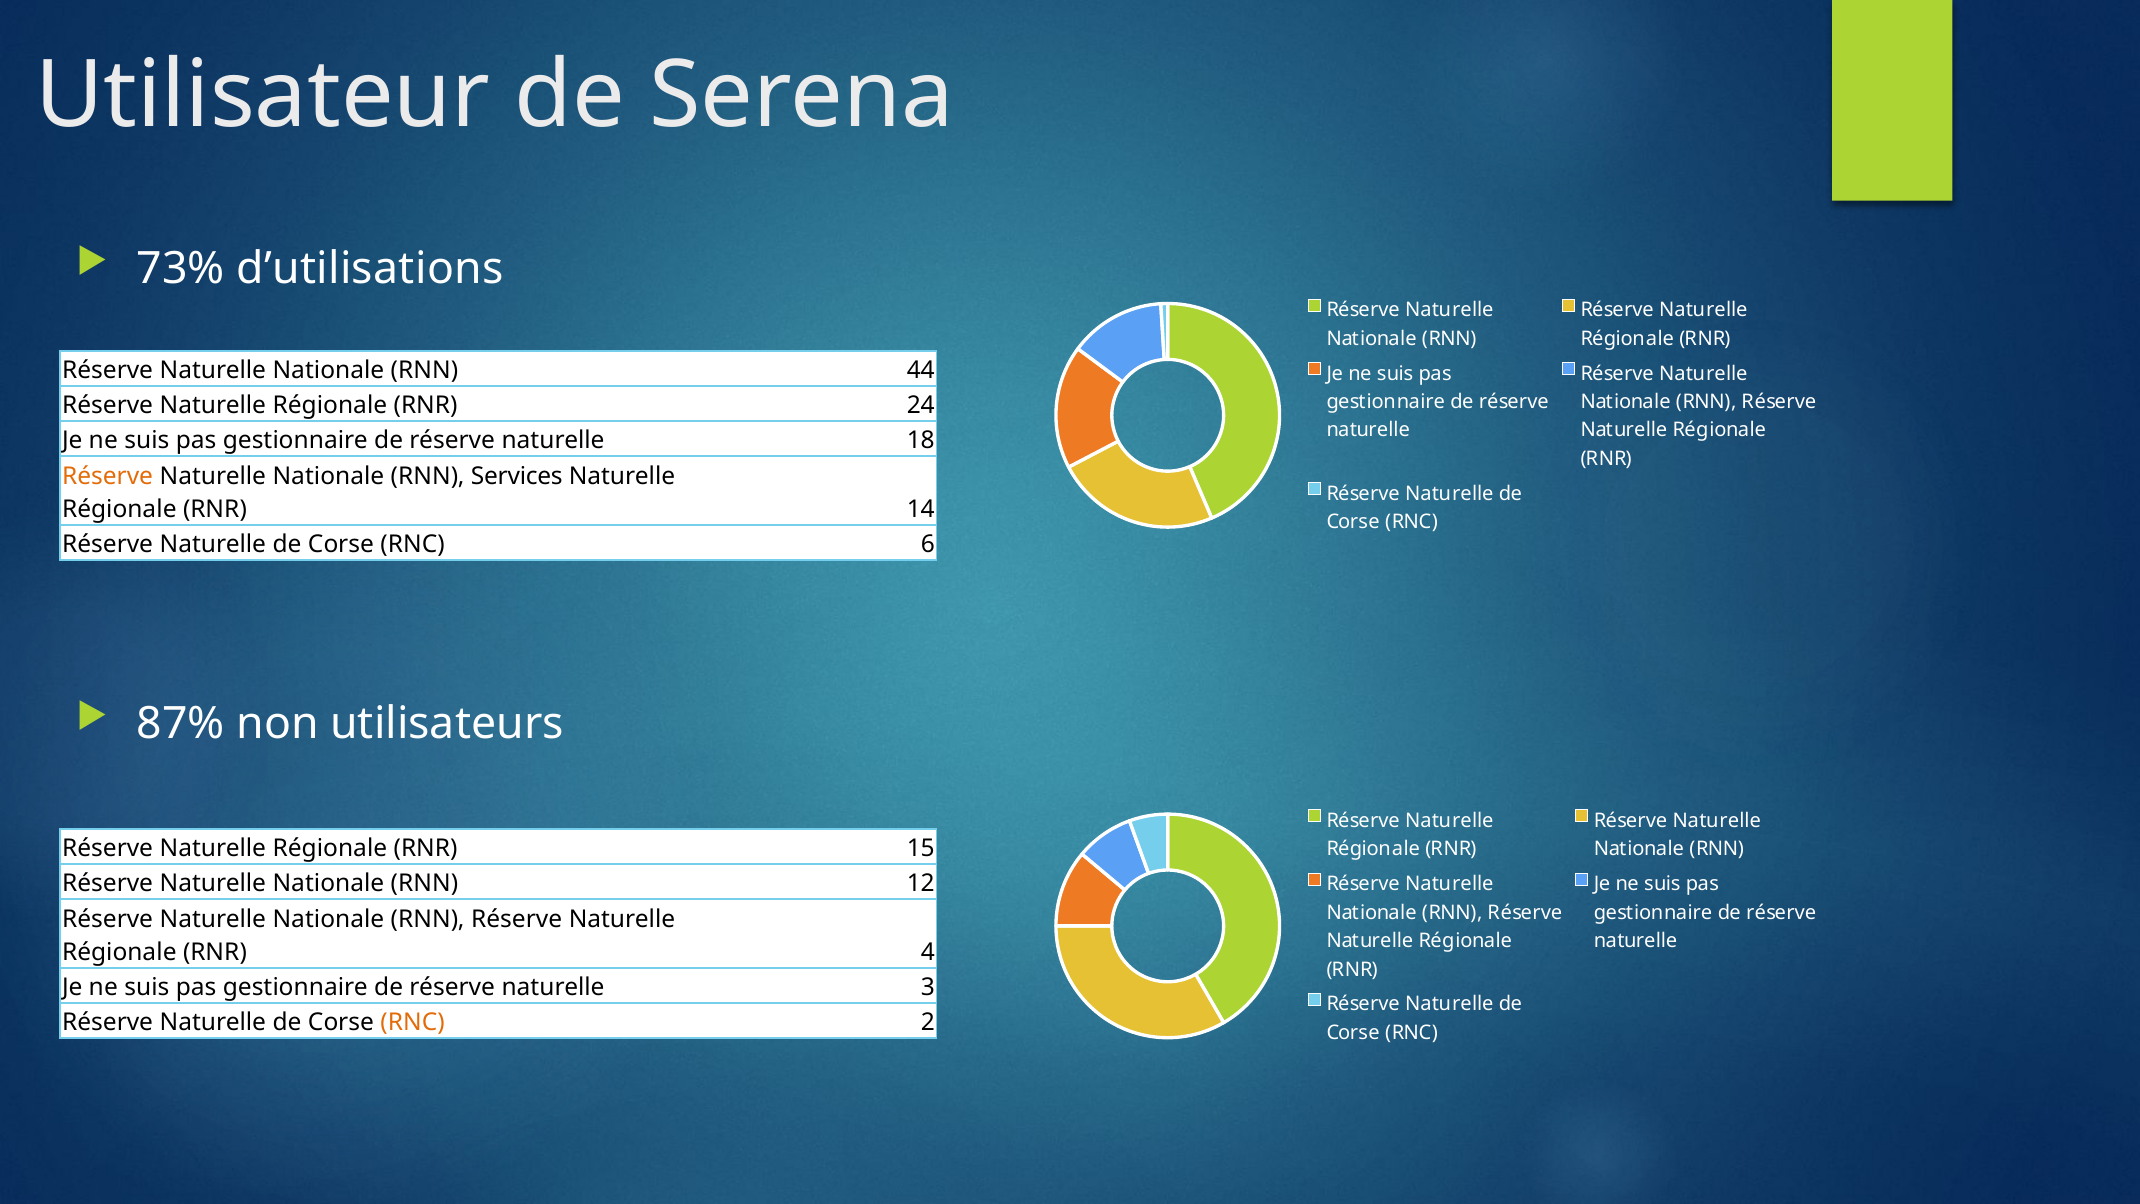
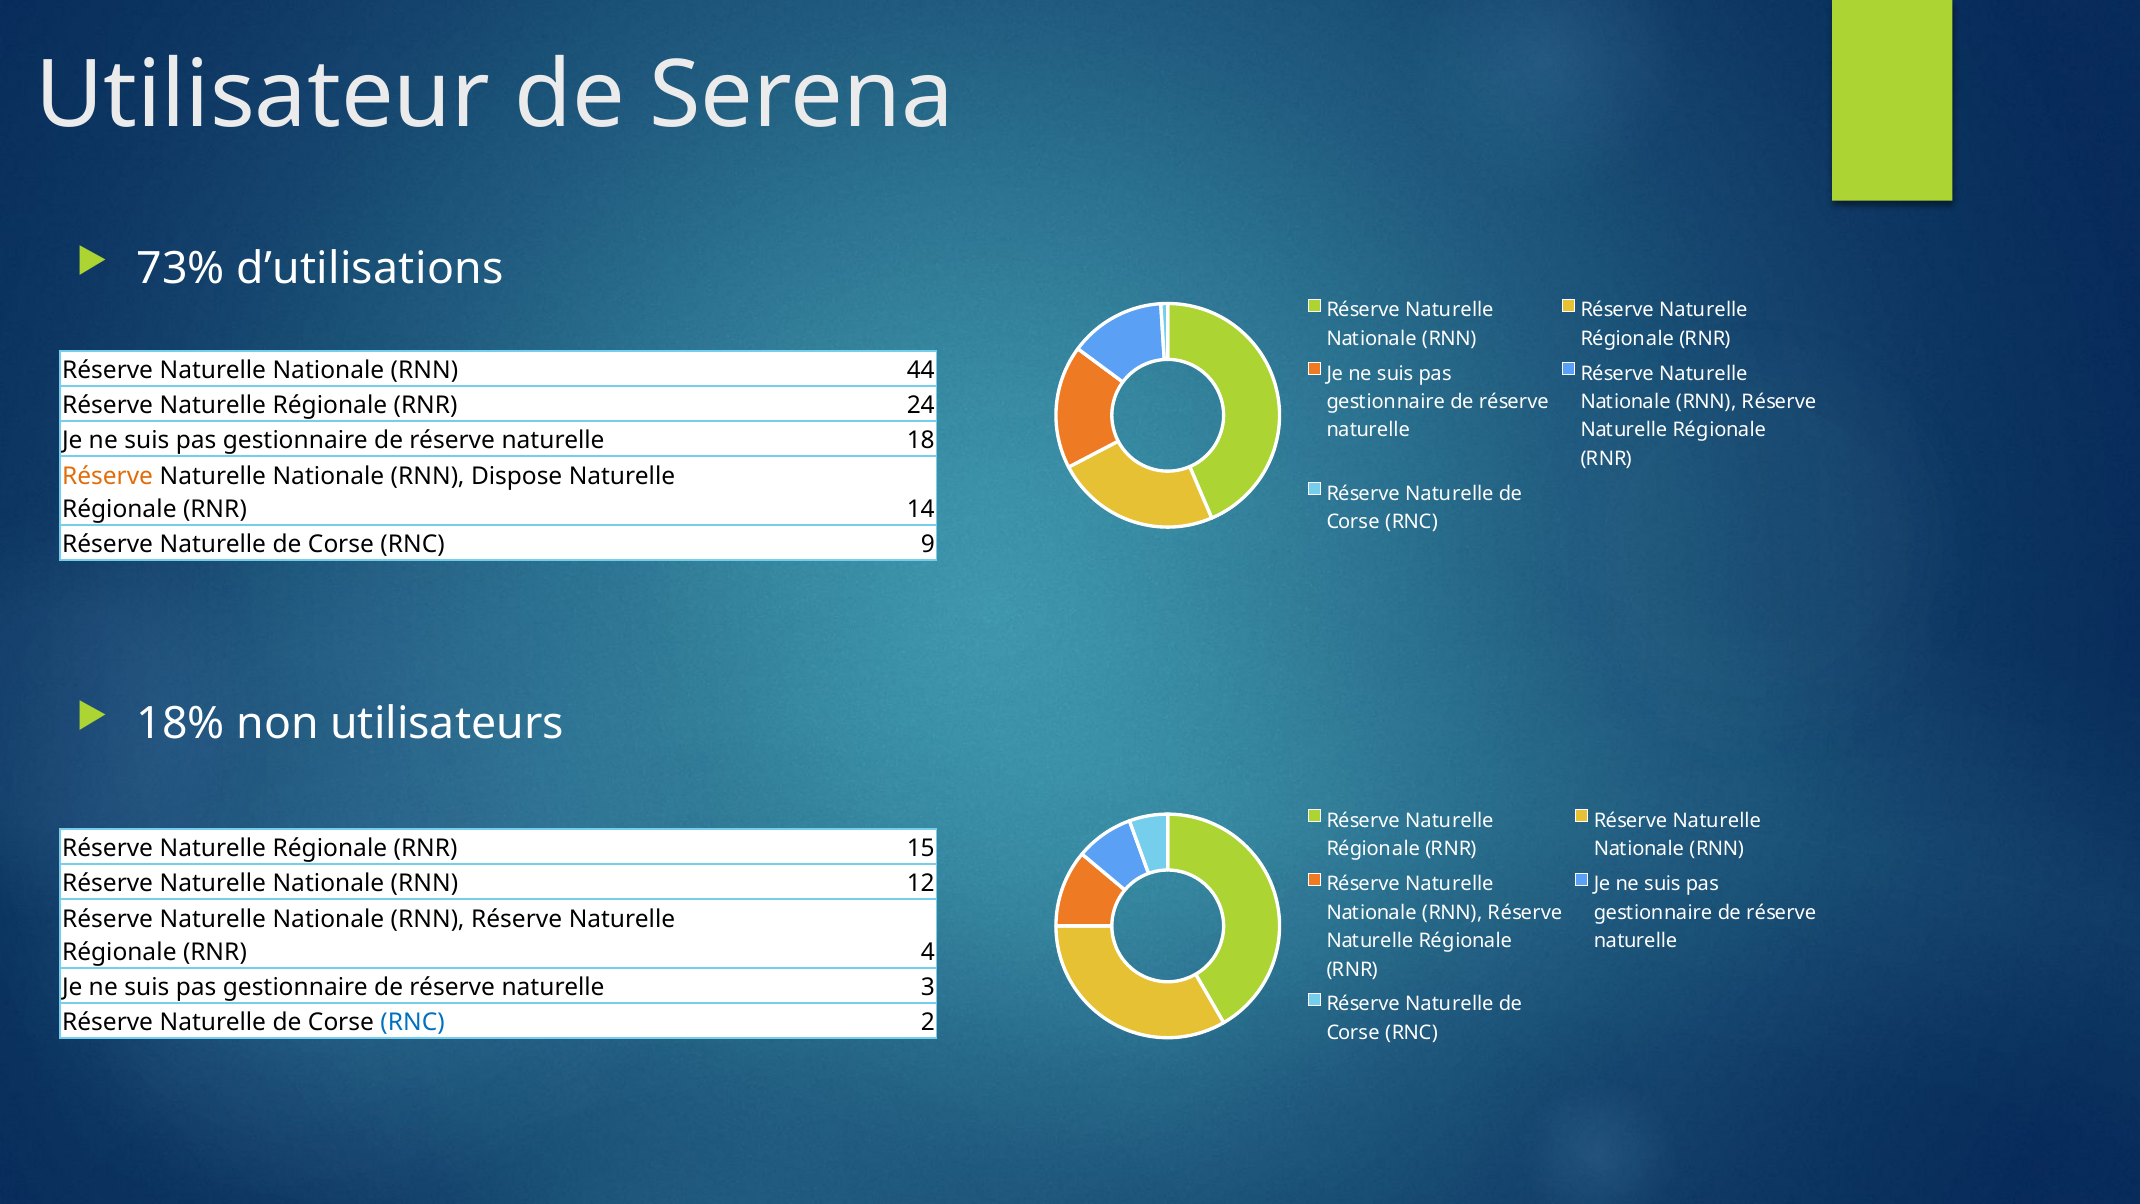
Services: Services -> Dispose (517, 476)
6: 6 -> 9 (928, 544)
87%: 87% -> 18% (181, 723)
RNC colour: orange -> blue (413, 1022)
